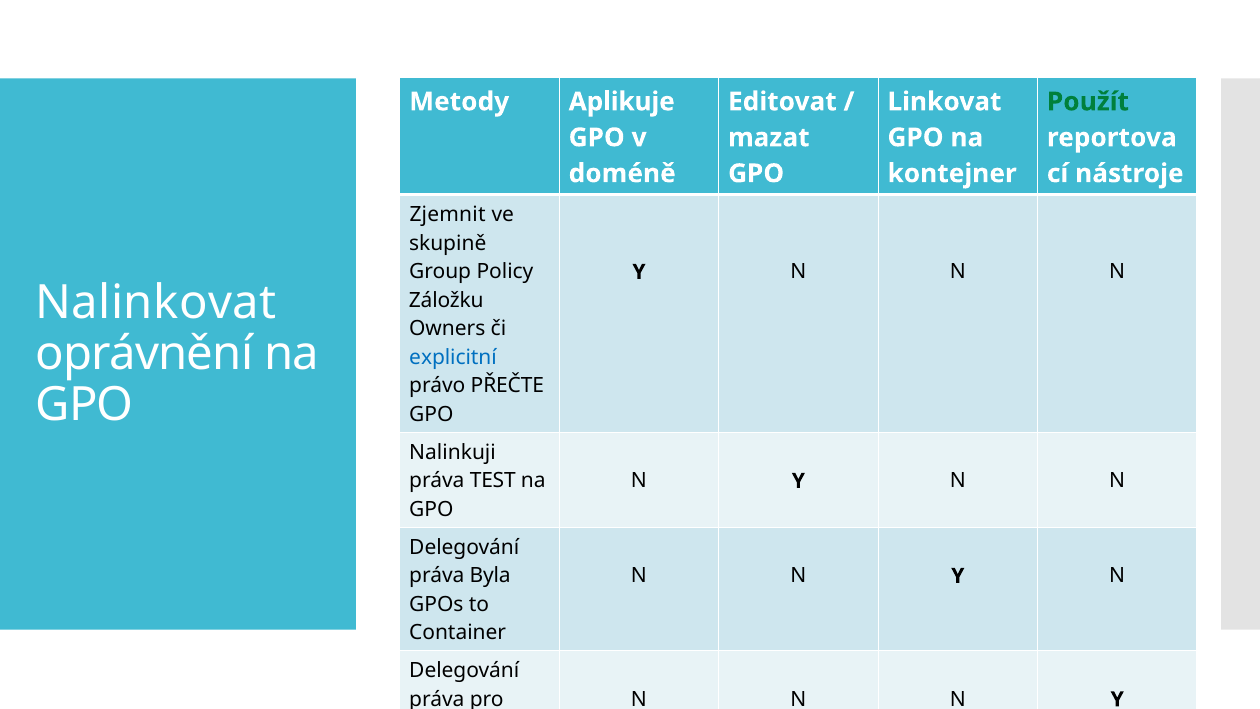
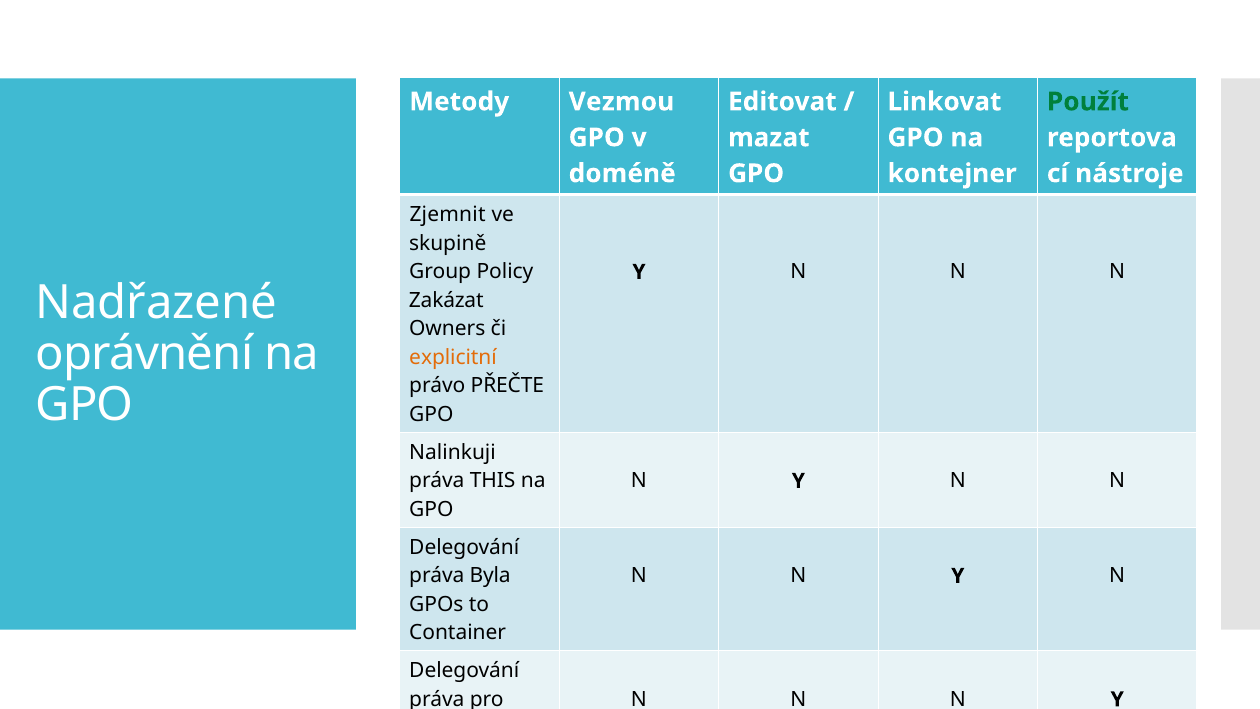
Aplikuje: Aplikuje -> Vezmou (622, 102)
Nalinkovat: Nalinkovat -> Nadřazené (156, 303)
Záložku: Záložku -> Zakázat (446, 300)
explicitní colour: blue -> orange (453, 357)
TEST: TEST -> THIS (493, 481)
